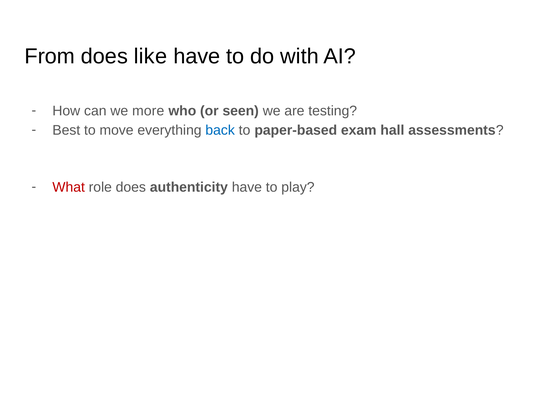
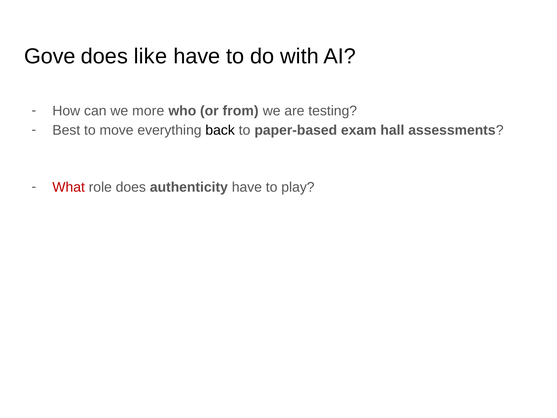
From: From -> Gove (50, 56)
seen: seen -> from (241, 111)
back colour: blue -> black (220, 130)
